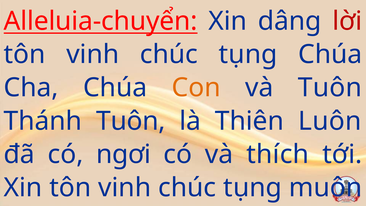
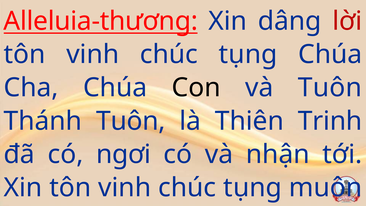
Alleluia-chuyển: Alleluia-chuyển -> Alleluia-thương (101, 21)
Con colour: orange -> black (196, 88)
Luôn: Luôn -> Trinh (330, 121)
thích: thích -> nhận (278, 154)
